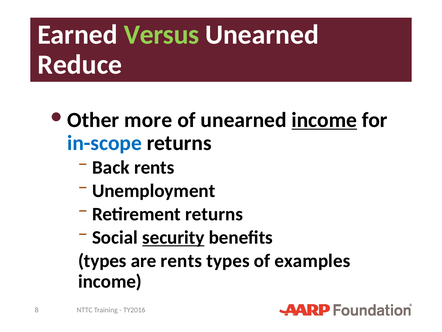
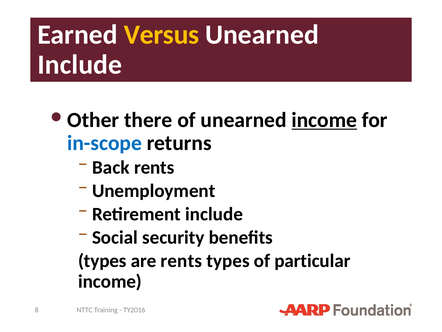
Versus colour: light green -> yellow (161, 35)
Reduce: Reduce -> Include (80, 64)
more: more -> there (148, 120)
Retirement returns: returns -> include (214, 214)
security underline: present -> none (173, 237)
examples: examples -> particular (312, 261)
